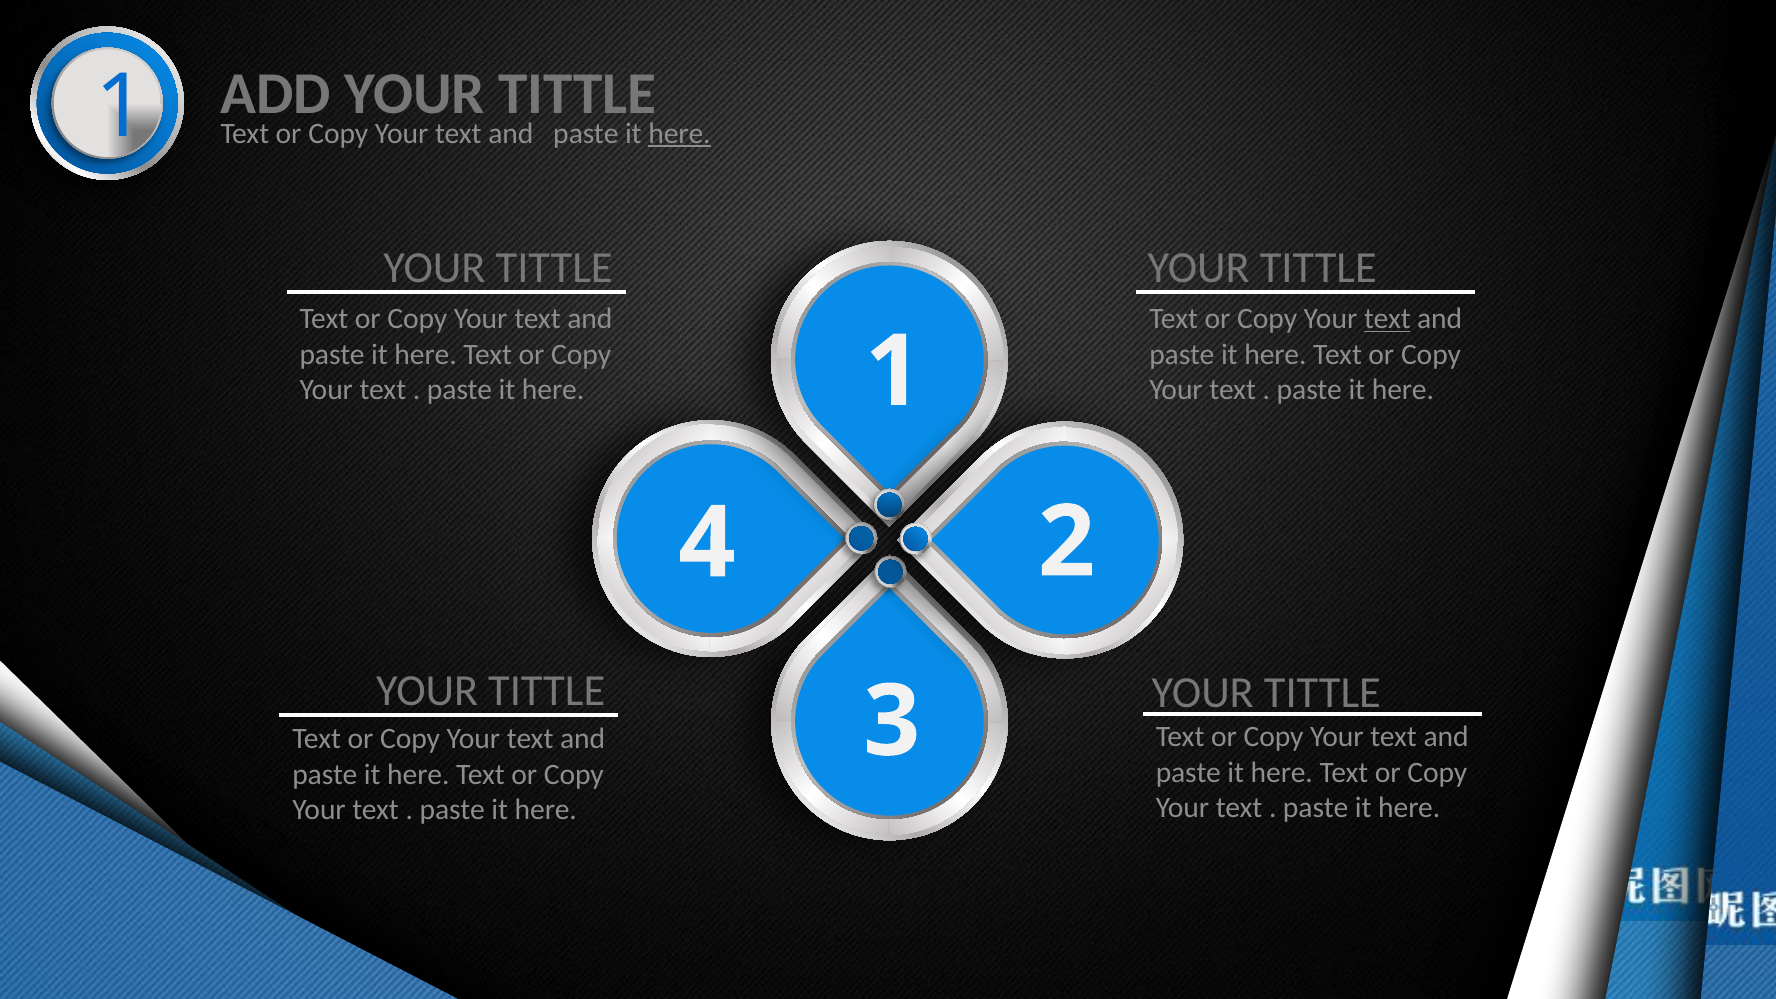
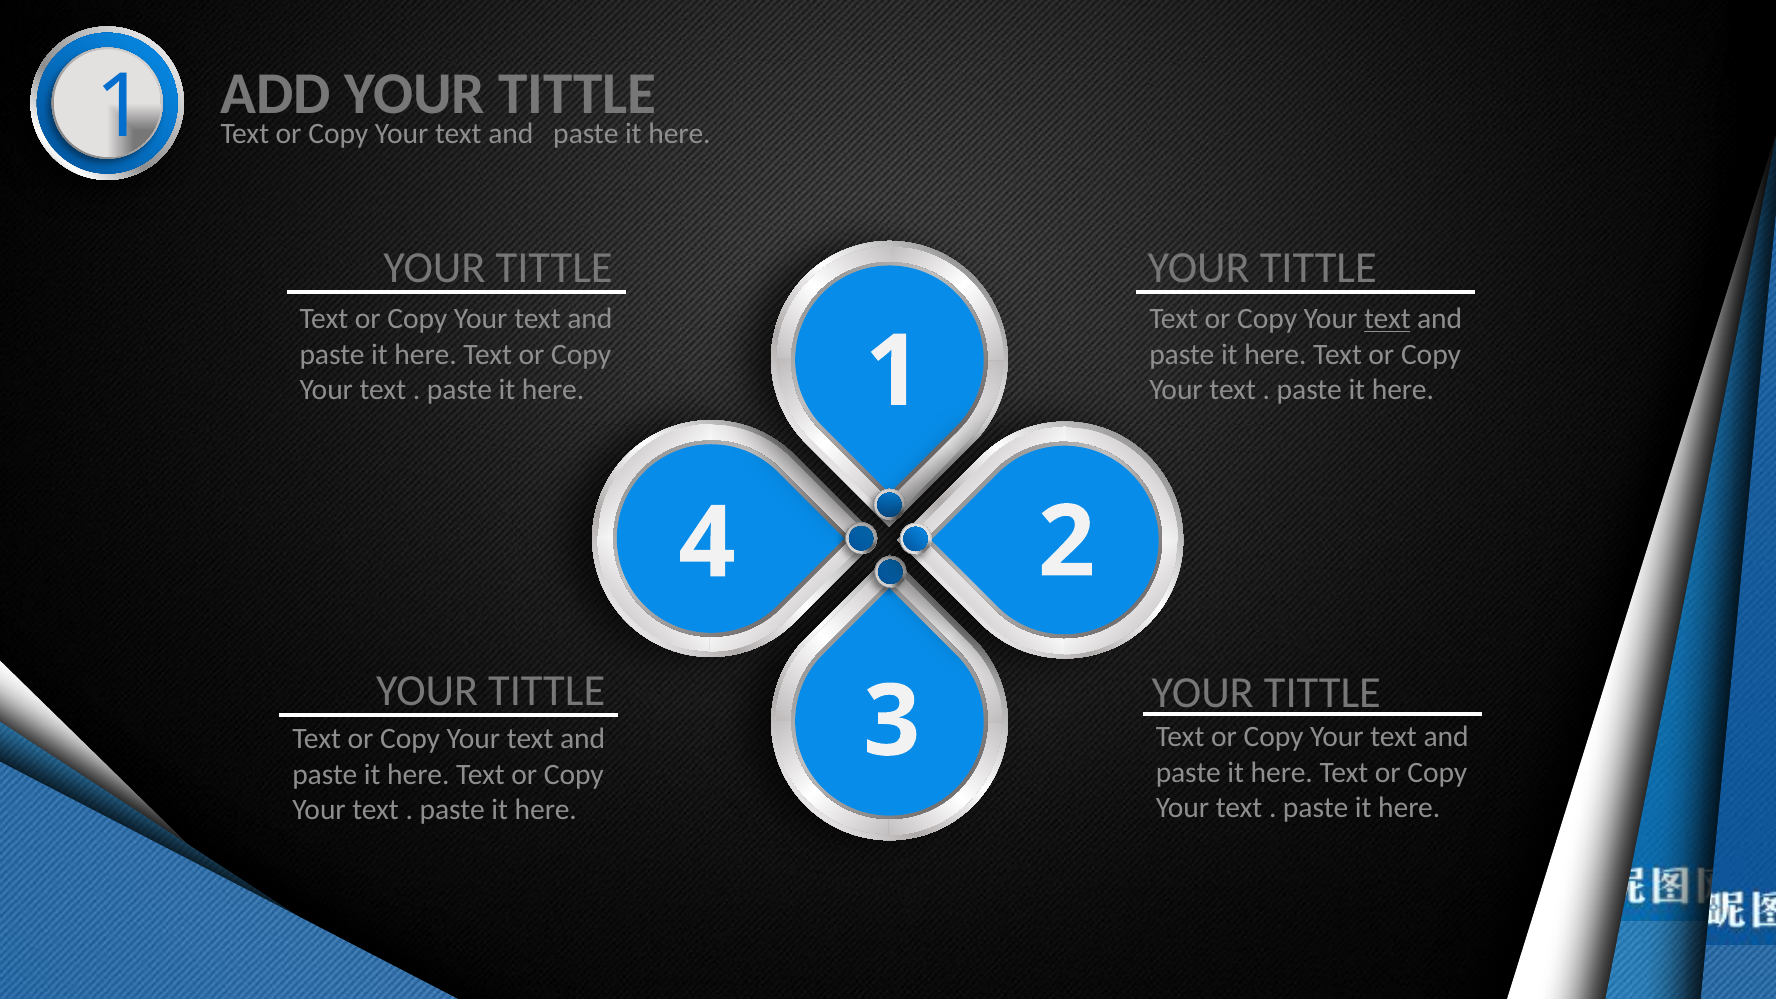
here underline: present -> none (679, 134)
